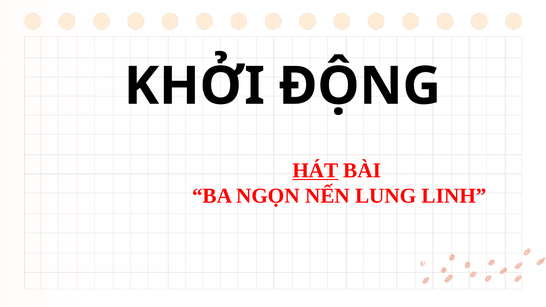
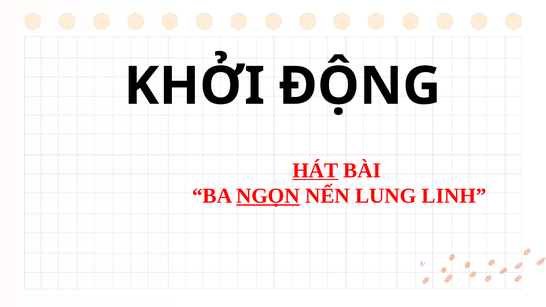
NGỌN underline: none -> present (268, 196)
